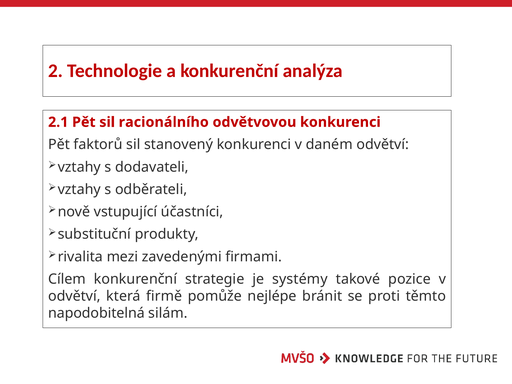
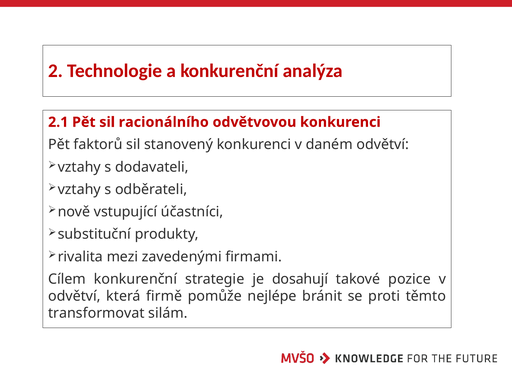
systémy: systémy -> dosahují (300, 279)
napodobitelná: napodobitelná -> transformovat (96, 313)
